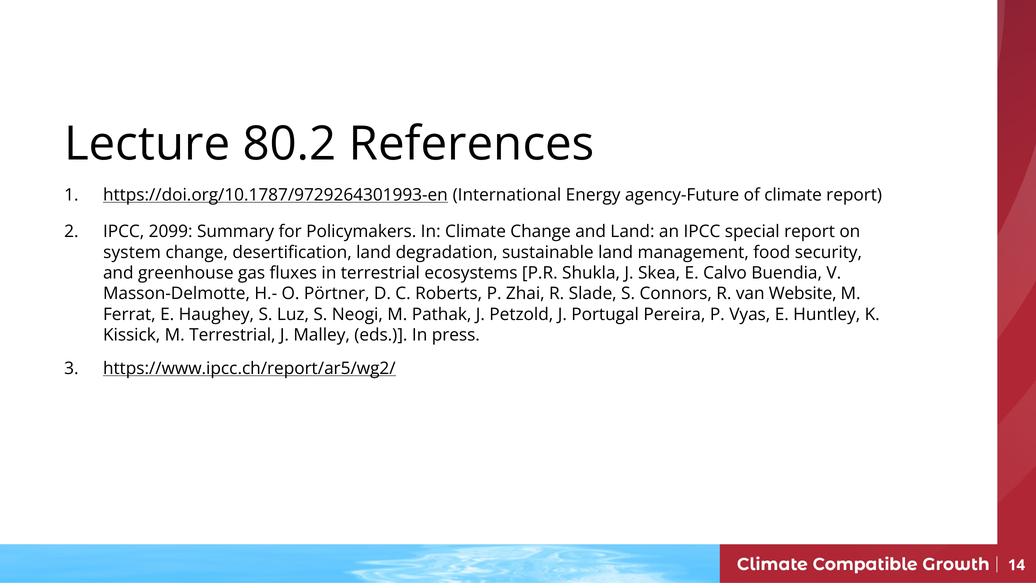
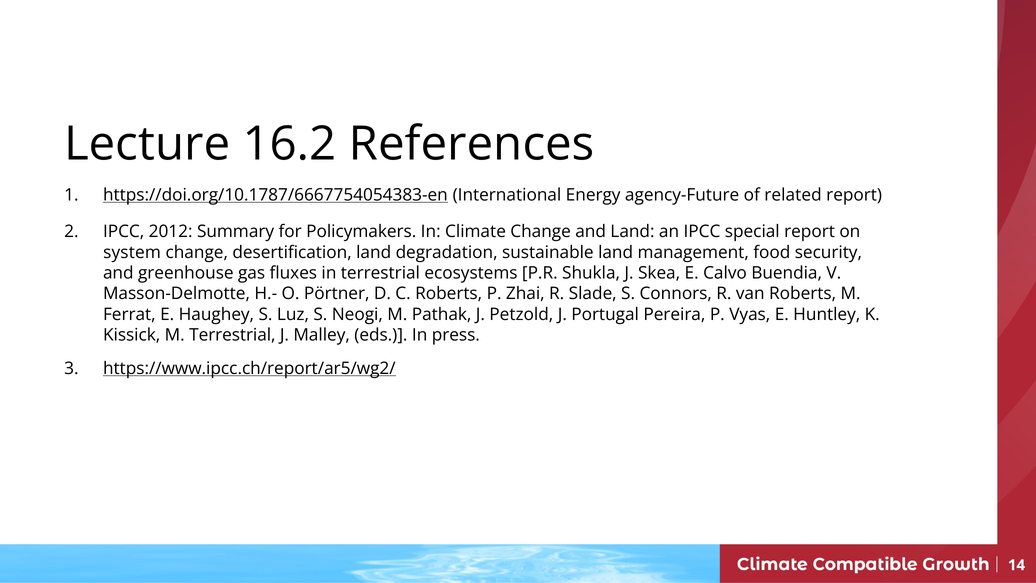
80.2: 80.2 -> 16.2 (289, 144)
https://doi.org/10.1787/9729264301993-en: https://doi.org/10.1787/9729264301993-en -> https://doi.org/10.1787/6667754054383-en (275, 195)
of climate: climate -> related (793, 195)
2099: 2099 -> 2012 (171, 232)
van Website: Website -> Roberts (803, 294)
